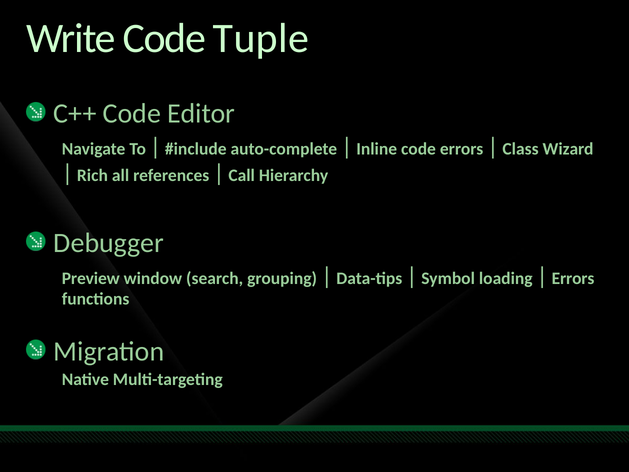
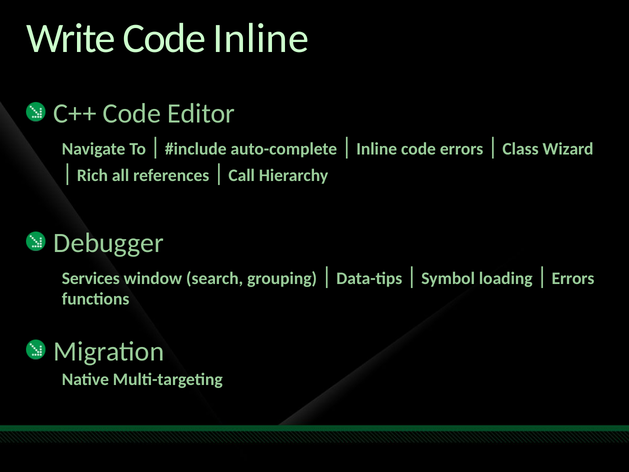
Code Tuple: Tuple -> Inline (261, 38)
Preview: Preview -> Services (91, 278)
